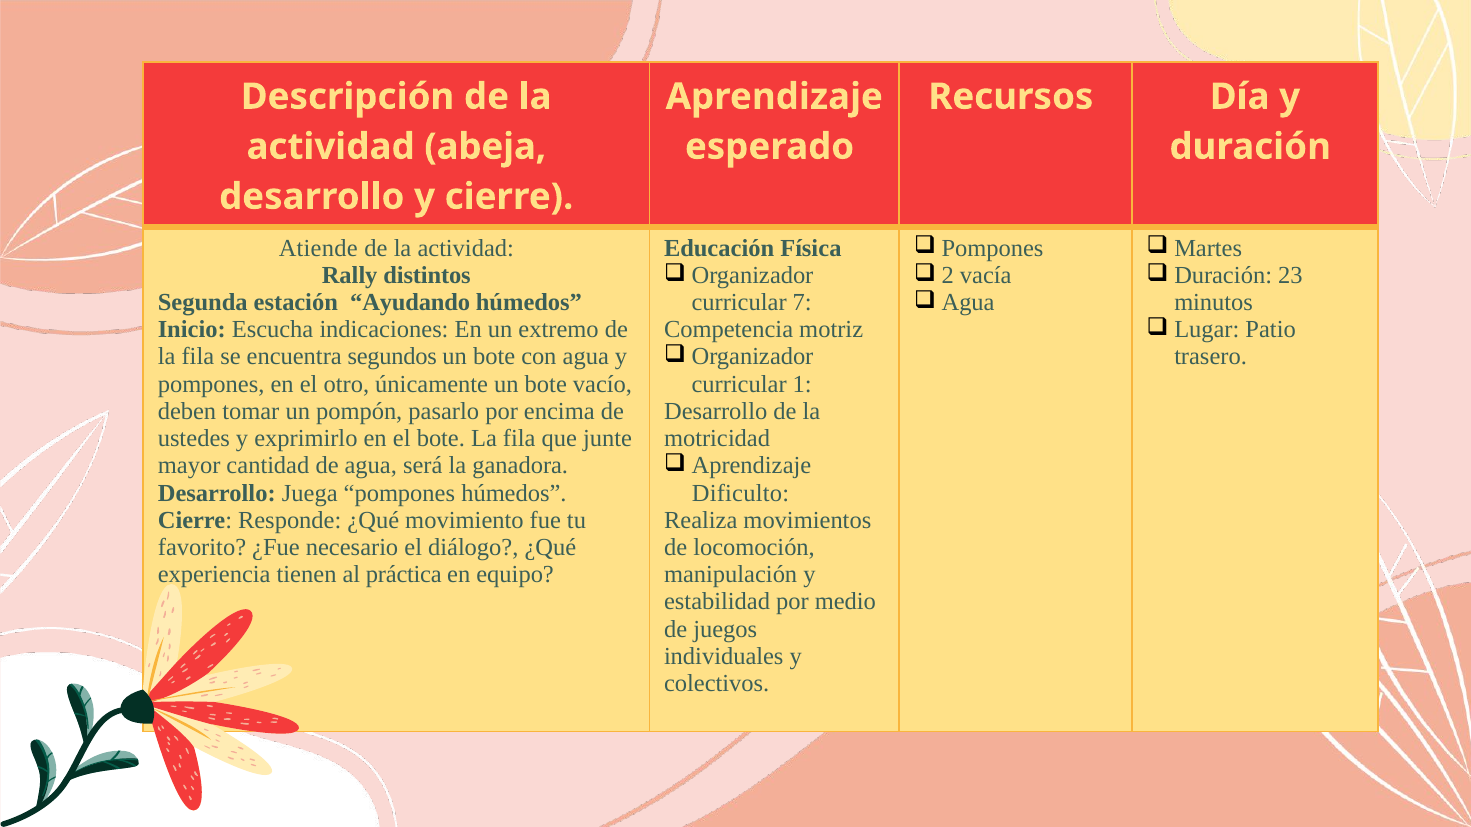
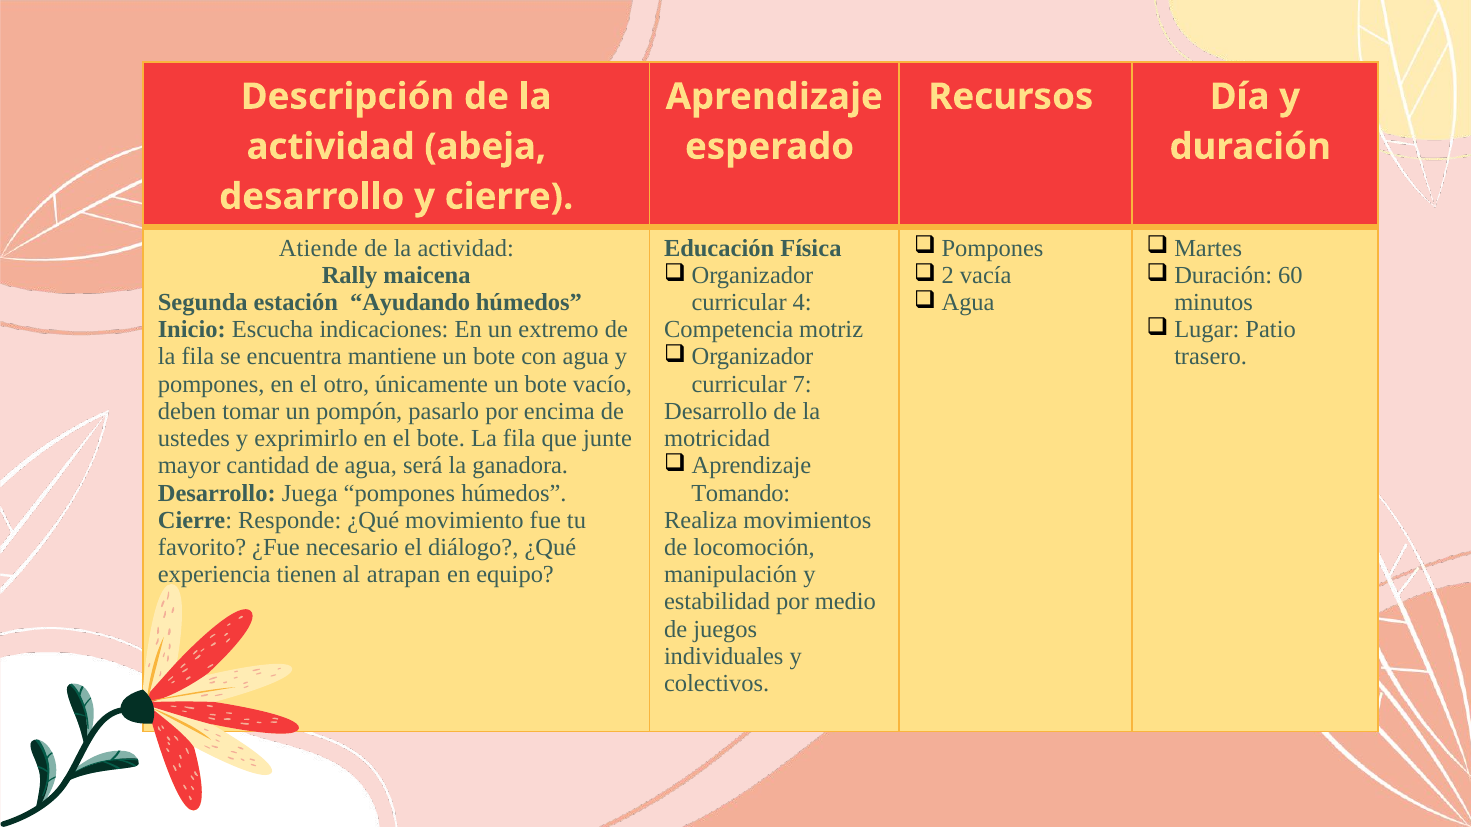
distintos: distintos -> maicena (427, 275)
23: 23 -> 60 (1290, 275)
7: 7 -> 4 (802, 303)
segundos: segundos -> mantiene (392, 357)
1: 1 -> 7 (802, 384)
Dificulto: Dificulto -> Tomando (741, 493)
práctica: práctica -> atrapan (404, 575)
